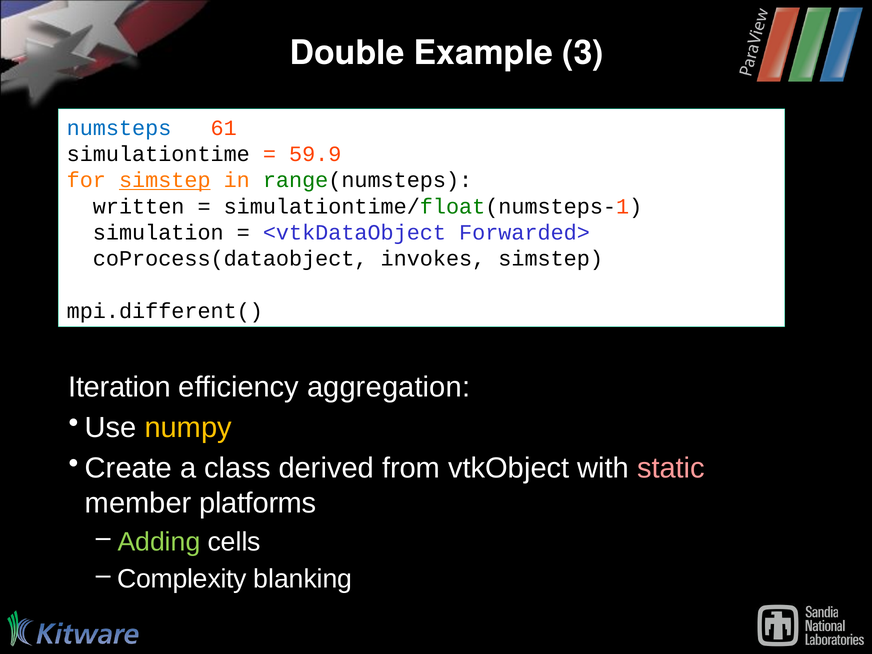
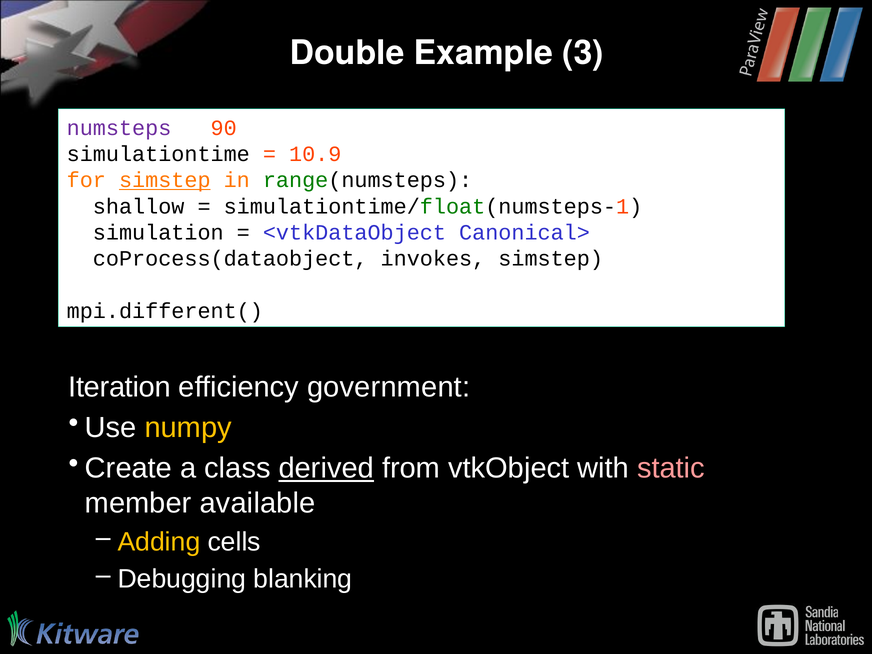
numsteps colour: blue -> purple (119, 128)
61: 61 -> 90 (224, 128)
59.9: 59.9 -> 10.9 (315, 154)
written: written -> shallow (139, 206)
Forwarded>: Forwarded> -> Canonical> (525, 233)
aggregation: aggregation -> government (389, 387)
derived underline: none -> present (326, 468)
platforms: platforms -> available (258, 503)
Adding colour: light green -> yellow (159, 542)
Complexity: Complexity -> Debugging (182, 579)
